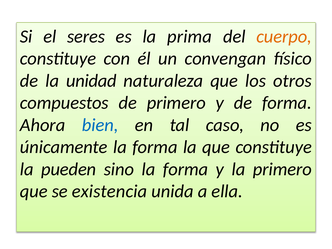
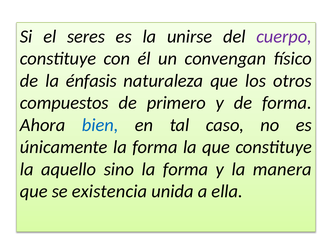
prima: prima -> unirse (190, 37)
cuerpo colour: orange -> purple (284, 37)
unidad: unidad -> énfasis (91, 81)
pueden: pueden -> aquello (69, 169)
la primero: primero -> manera (282, 169)
